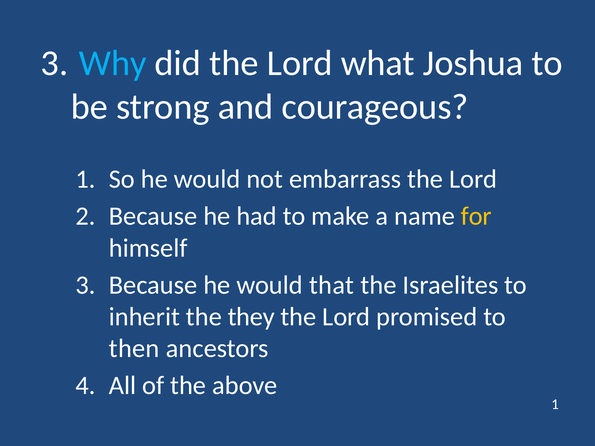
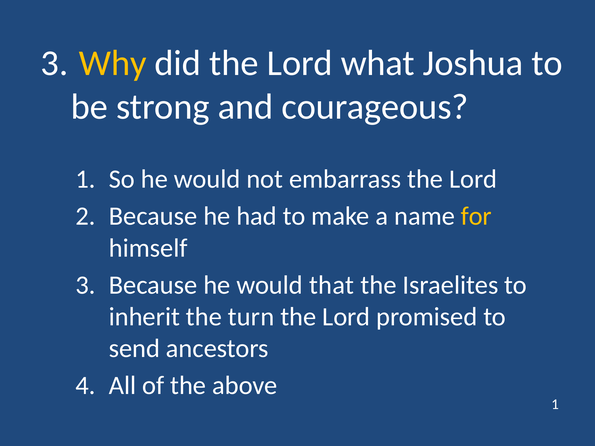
Why colour: light blue -> yellow (113, 63)
they: they -> turn (251, 317)
then: then -> send (134, 349)
